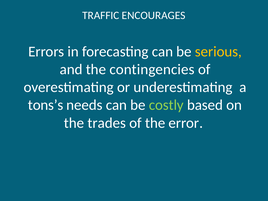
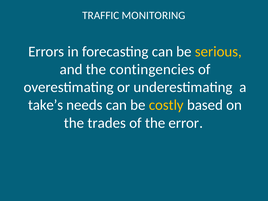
ENCOURAGES: ENCOURAGES -> MONITORING (154, 16)
tons’s: tons’s -> take’s (46, 105)
costly colour: light green -> yellow (166, 105)
